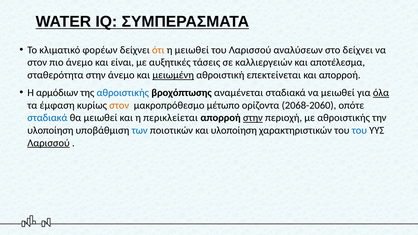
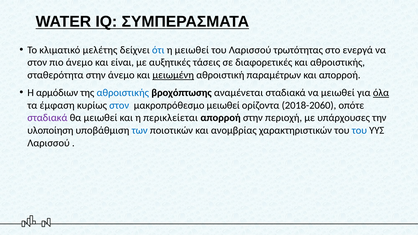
φορέων: φορέων -> μελέτης (100, 50)
ότι colour: orange -> blue (158, 50)
αναλύσεων: αναλύσεων -> τρωτότητας (298, 50)
στο δείχνει: δείχνει -> ενεργά (358, 50)
καλλιεργειών: καλλιεργειών -> διαφορετικές (264, 63)
και αποτέλεσμα: αποτέλεσμα -> αθροιστικής (338, 63)
επεκτείνεται: επεκτείνεται -> παραμέτρων (274, 75)
στον colour: orange -> blue (119, 105)
μακροπρόθεσμο μέτωπο: μέτωπο -> μειωθεί (223, 105)
2068-2060: 2068-2060 -> 2018-2060 (309, 105)
σταδιακά colour: blue -> purple (47, 118)
στην underline: present -> none (253, 118)
με αθροιστικής: αθροιστικής -> υπάρχουσες (344, 118)
και υλοποίηση: υλοποίηση -> ανομβρίας (234, 130)
Λαρισσού underline: present -> none (49, 143)
